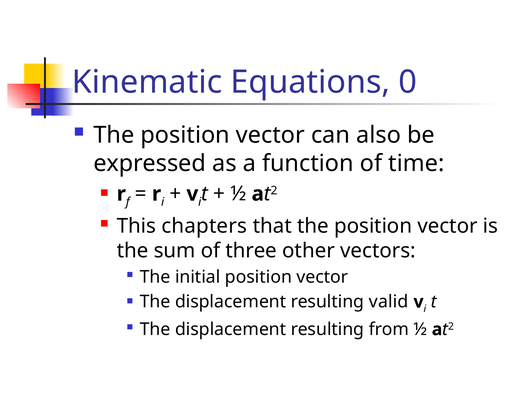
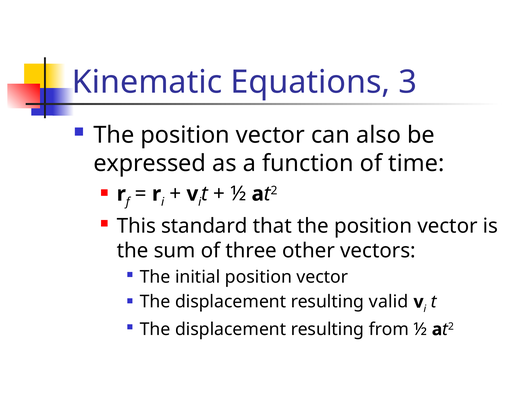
0: 0 -> 3 (408, 82)
chapters: chapters -> standard (204, 226)
